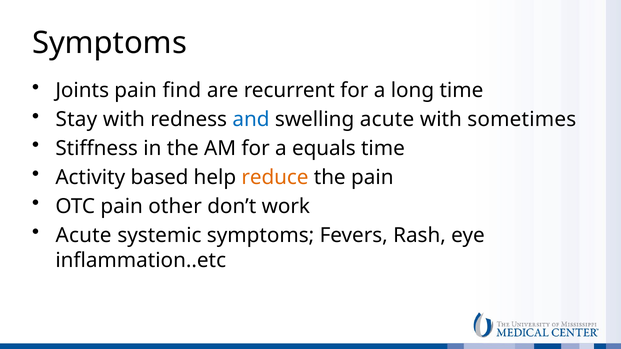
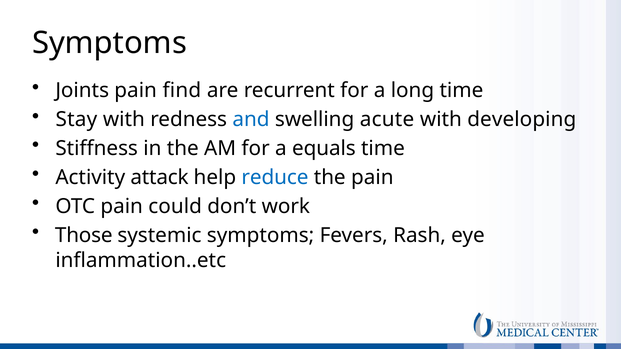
sometimes: sometimes -> developing (522, 120)
based: based -> attack (160, 178)
reduce colour: orange -> blue (275, 178)
other: other -> could (175, 207)
Acute: Acute -> Those (84, 236)
